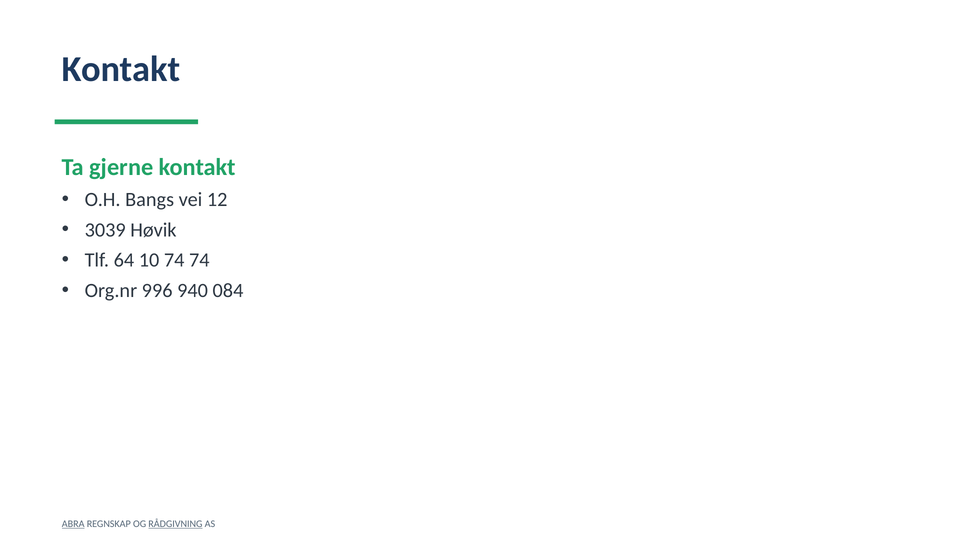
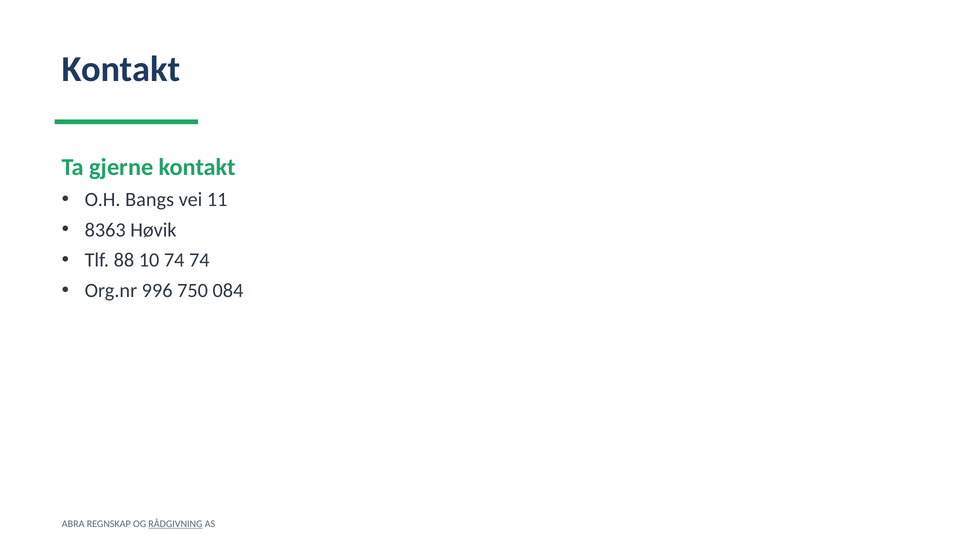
12: 12 -> 11 (217, 200)
3039: 3039 -> 8363 (105, 230)
64: 64 -> 88 (124, 261)
940: 940 -> 750 (193, 291)
ABRA underline: present -> none (73, 525)
